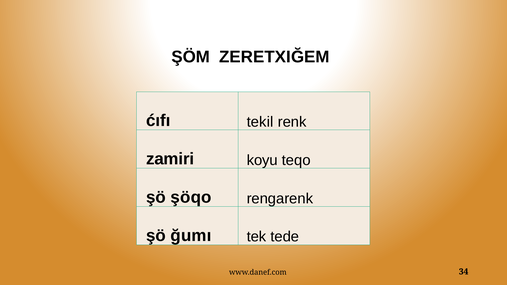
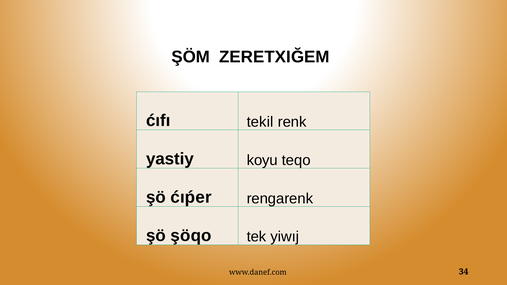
zamiri: zamiri -> yastiy (170, 159)
şöqo: şöqo -> ćıṕer (191, 197)
ğumı: ğumı -> şöqo (191, 236)
tede: tede -> yiwıj (285, 237)
